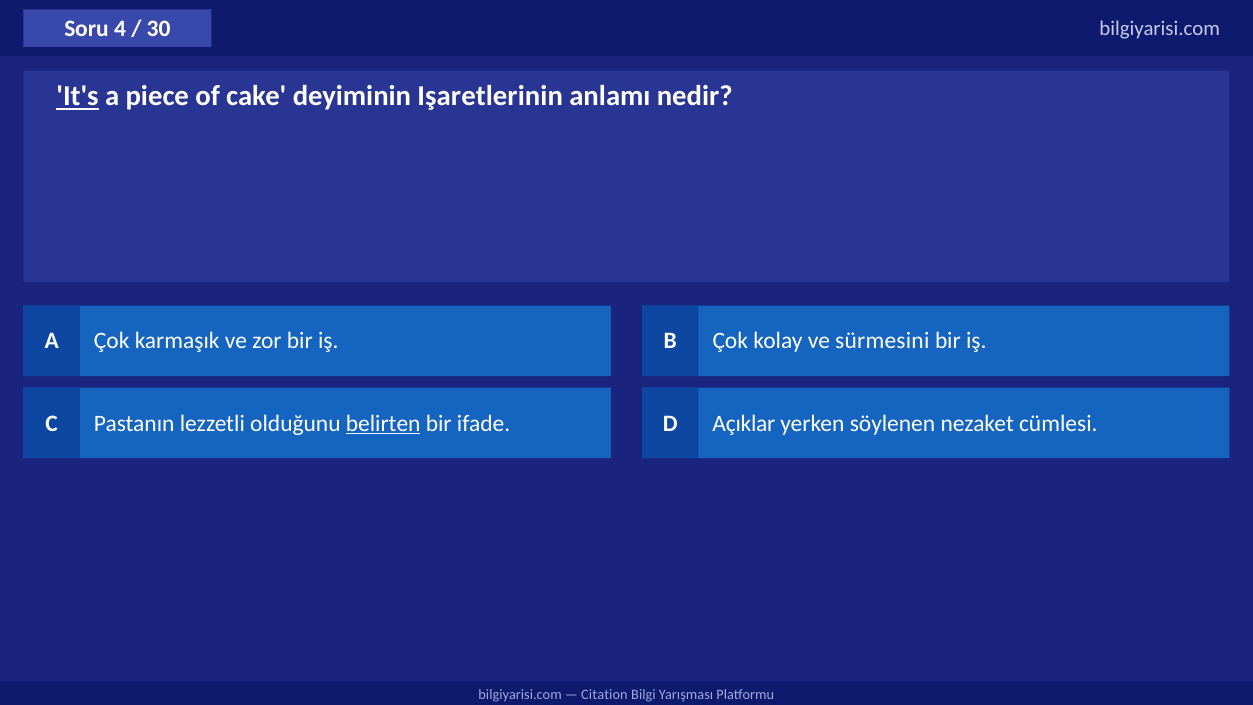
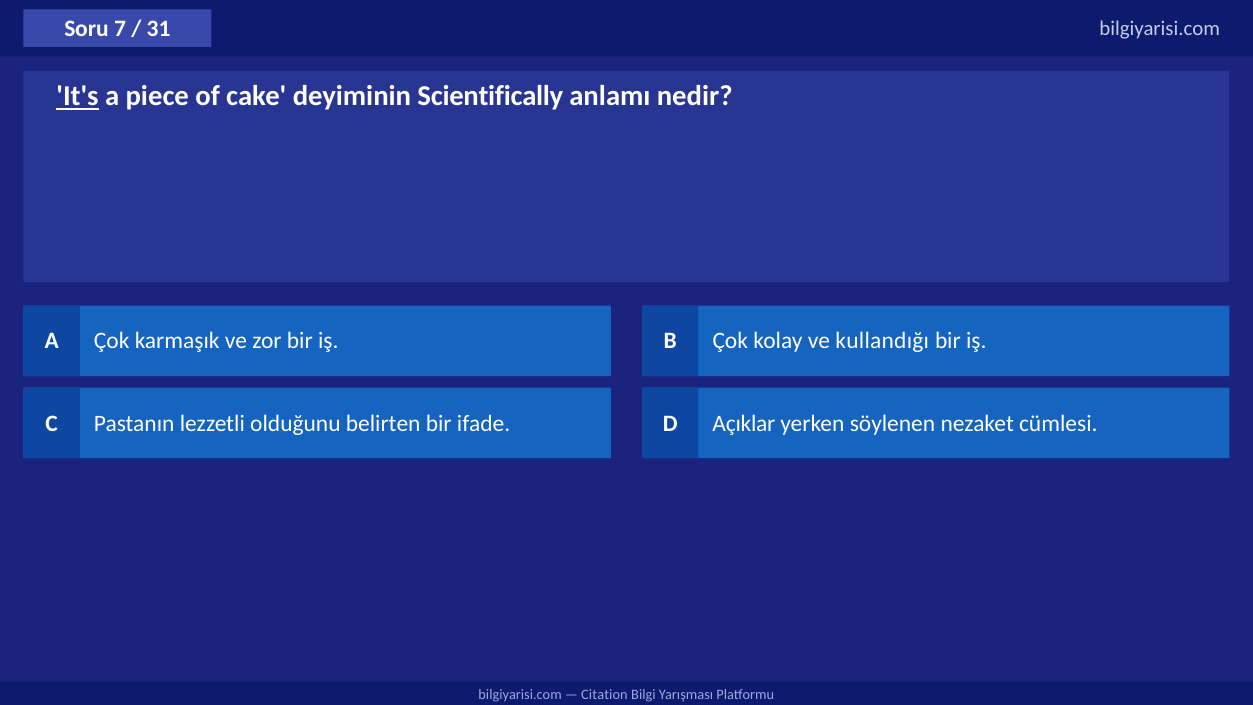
4: 4 -> 7 (120, 29)
30: 30 -> 31 (159, 29)
Işaretlerinin: Işaretlerinin -> Scientifically (490, 96)
sürmesini: sürmesini -> kullandığı (882, 341)
belirten underline: present -> none (383, 423)
